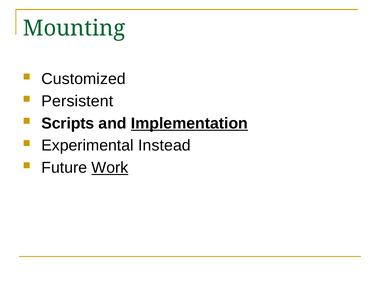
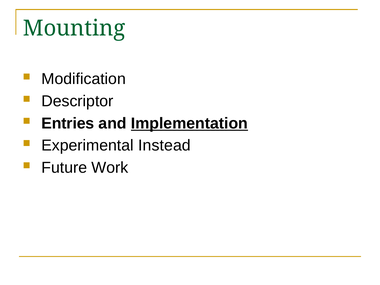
Customized: Customized -> Modification (84, 79)
Persistent: Persistent -> Descriptor (77, 101)
Scripts: Scripts -> Entries (68, 123)
Work underline: present -> none (110, 168)
